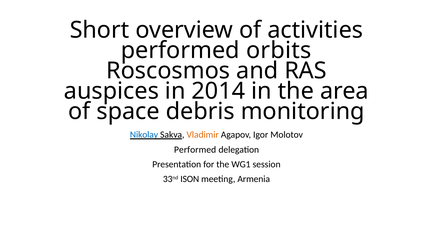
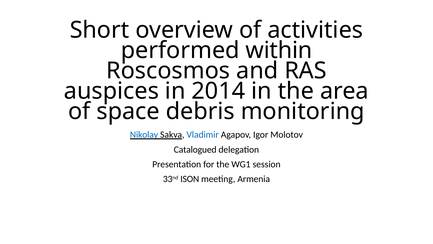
orbits: orbits -> within (279, 50)
Vladimir colour: orange -> blue (203, 135)
Performed: Performed -> Catalogued (195, 149)
